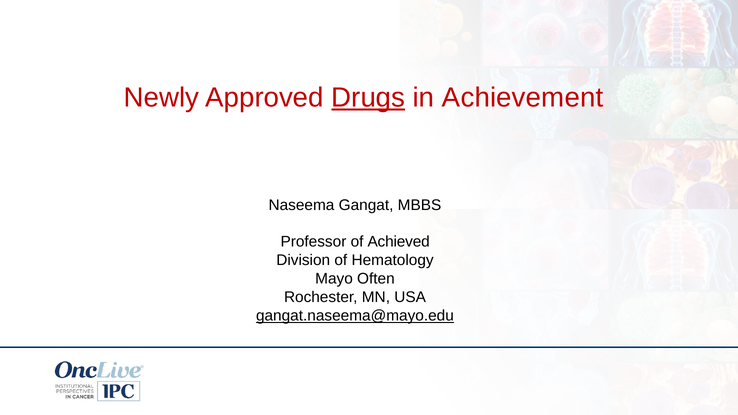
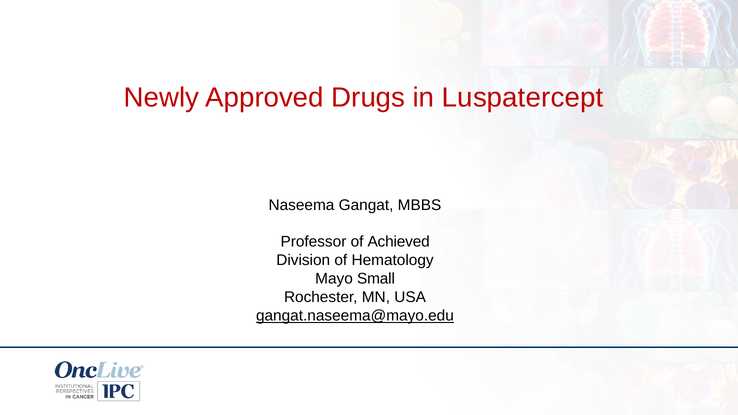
Drugs underline: present -> none (368, 98)
Achievement: Achievement -> Luspatercept (523, 98)
Often: Often -> Small (376, 279)
